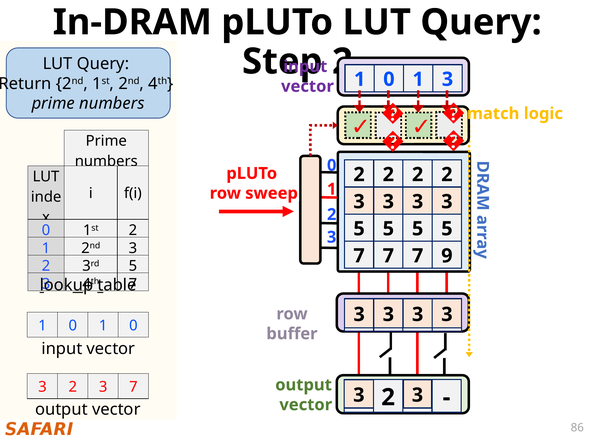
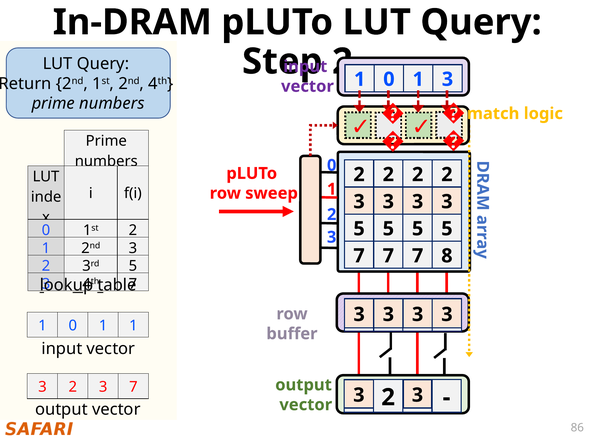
9: 9 -> 8 (447, 256)
0 1 0: 0 -> 1 (133, 326)
